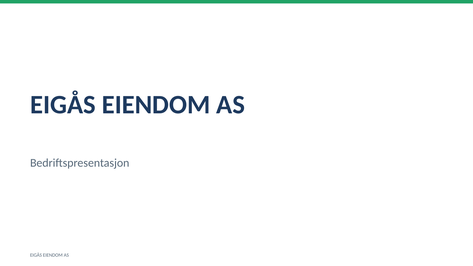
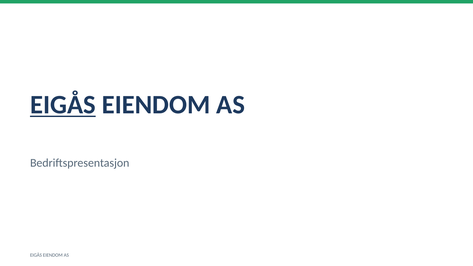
EIGÅS underline: none -> present (63, 105)
